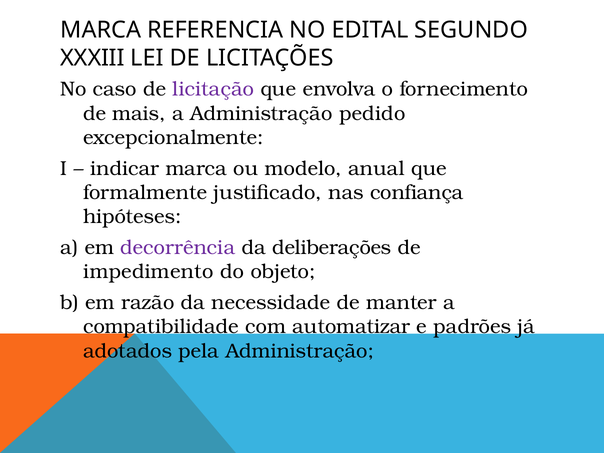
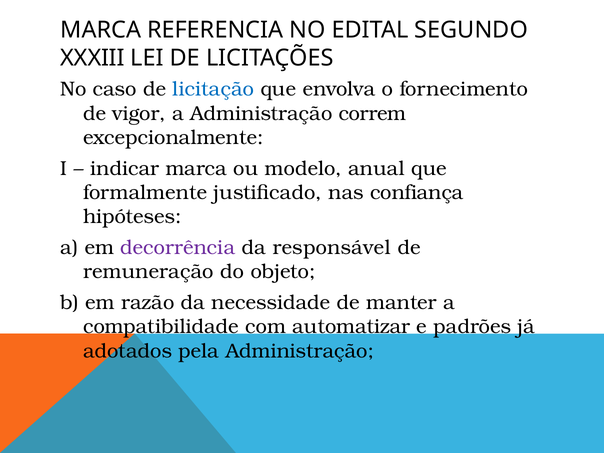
licitação colour: purple -> blue (213, 89)
mais: mais -> vigor (139, 113)
pedido: pedido -> correm (372, 113)
deliberações: deliberações -> responsável (332, 248)
impedimento: impedimento -> remuneração (148, 272)
